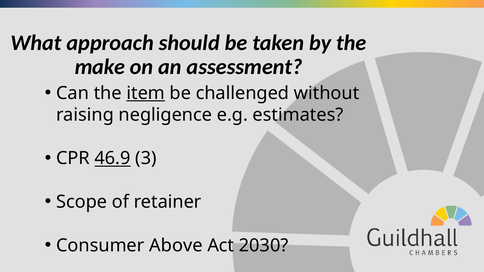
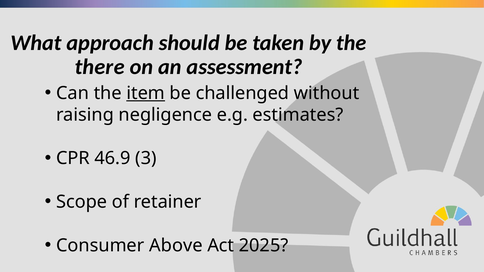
make: make -> there (100, 67)
46.9 underline: present -> none (113, 158)
2030: 2030 -> 2025 (264, 246)
